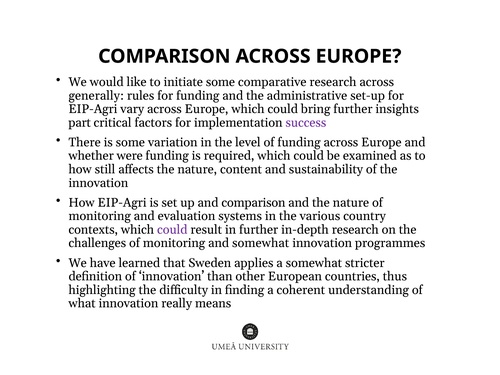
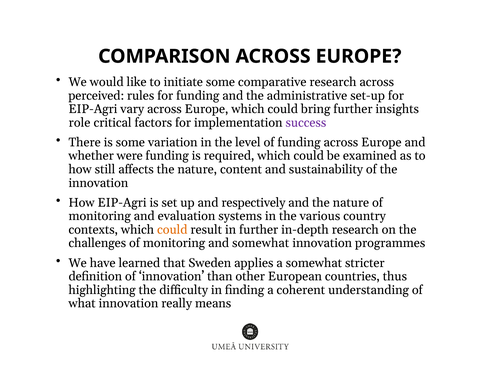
generally: generally -> perceived (96, 96)
part: part -> role (80, 123)
and comparison: comparison -> respectively (253, 203)
could colour: purple -> orange (172, 230)
